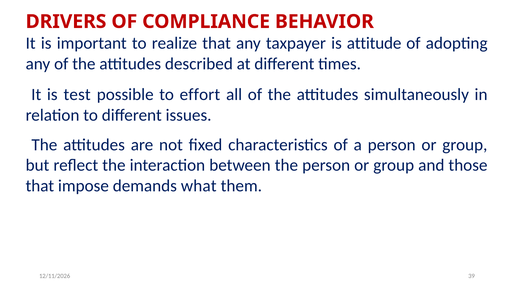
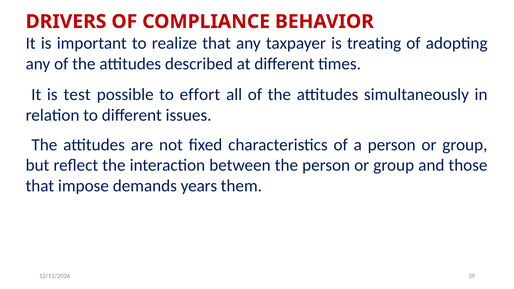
attitude: attitude -> treating (374, 43)
what: what -> years (199, 186)
